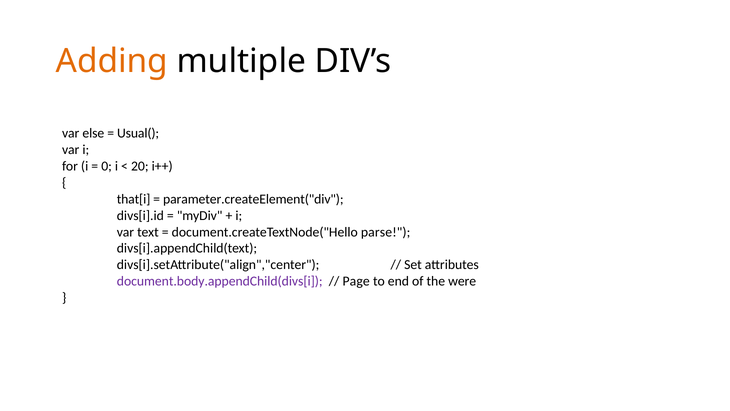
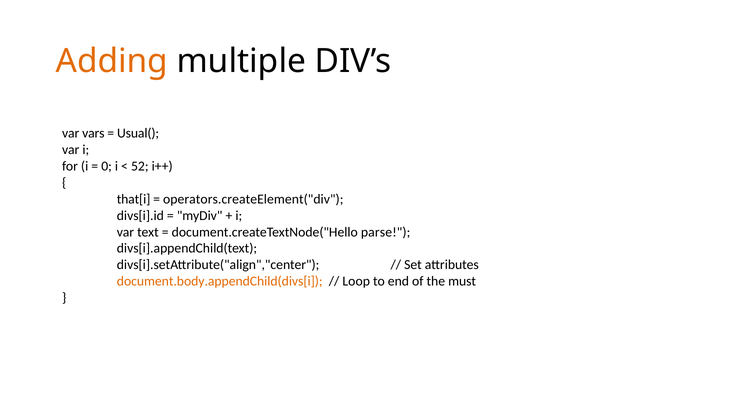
else: else -> vars (93, 133)
20: 20 -> 52 (140, 166)
parameter.createElement("div: parameter.createElement("div -> operators.createElement("div (253, 199)
document.body.appendChild(divs[i colour: purple -> orange (220, 281)
Page: Page -> Loop (356, 281)
were: were -> must (462, 281)
